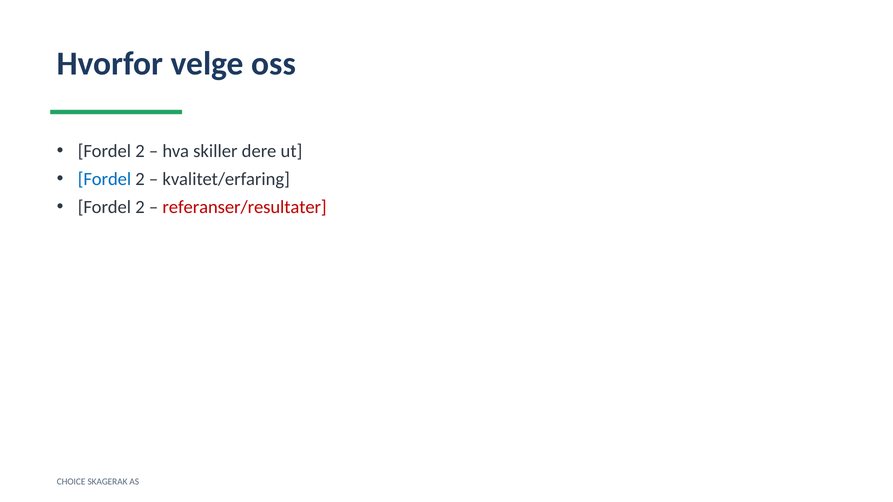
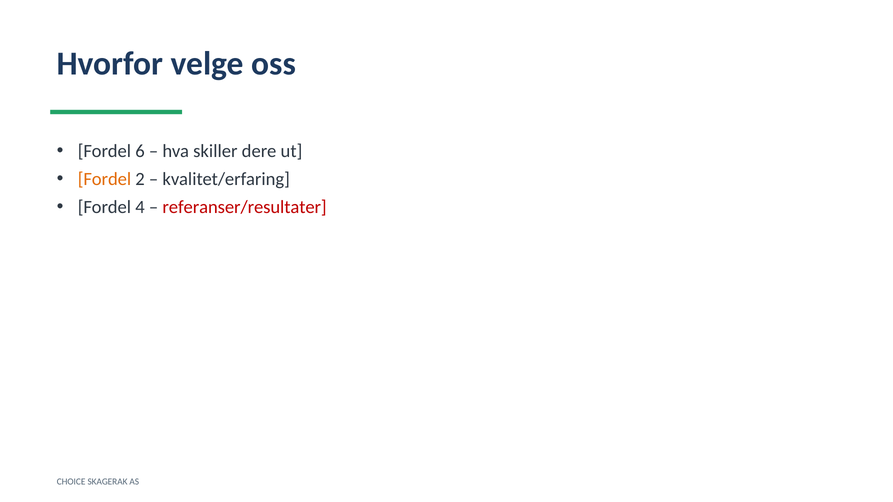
2: 2 -> 6 (140, 151)
Fordel colour: blue -> orange (104, 179)
2: 2 -> 4 (140, 207)
